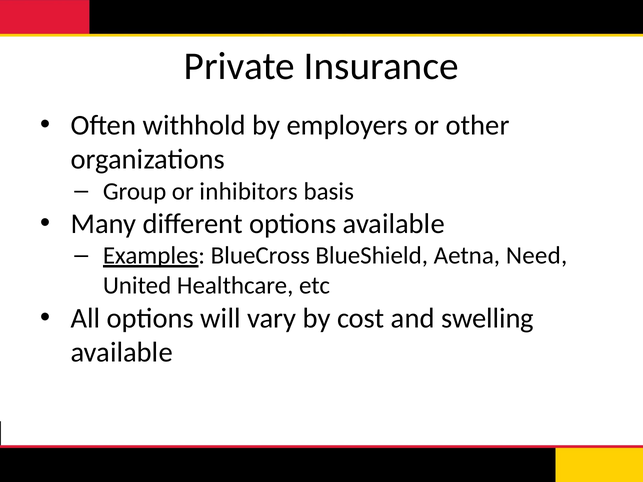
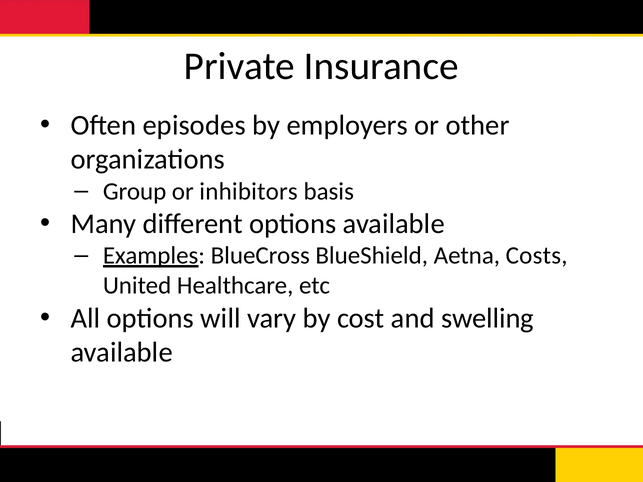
withhold: withhold -> episodes (194, 125)
Need: Need -> Costs (537, 256)
